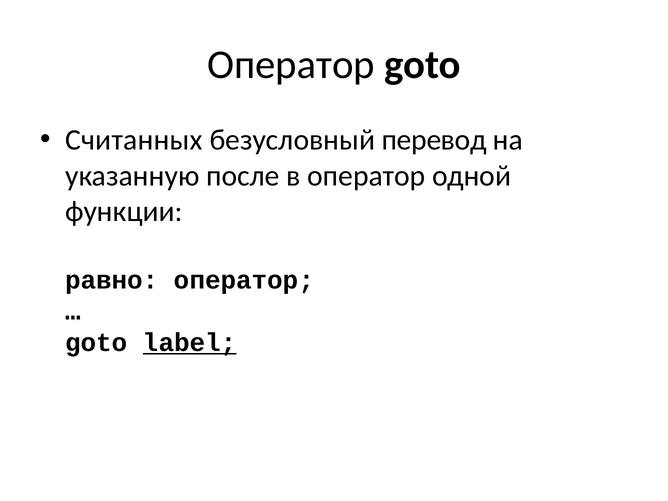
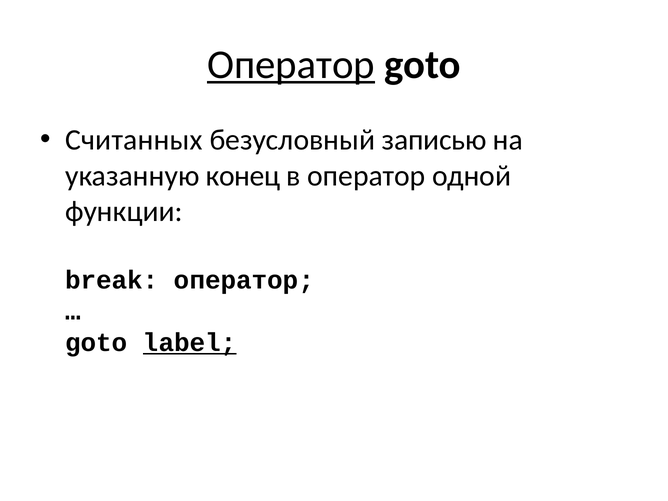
Оператор underline: none -> present (291, 65)
перевод: перевод -> записью (434, 140)
после: после -> конец (243, 176)
равно: равно -> break (112, 280)
